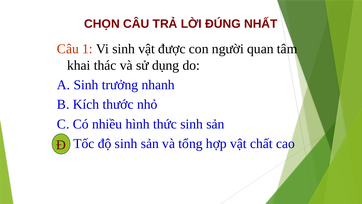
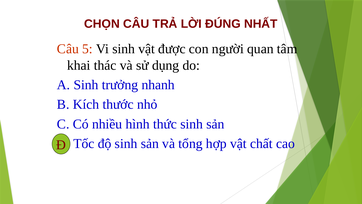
1: 1 -> 5 (87, 49)
